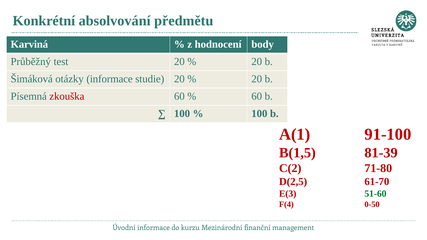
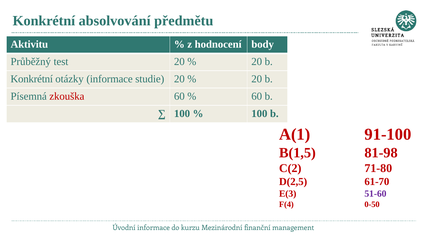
Karviná: Karviná -> Aktivitu (29, 44)
Šimáková: Šimáková -> Konkrétní (32, 79)
81-39: 81-39 -> 81-98 (381, 153)
51-60 colour: green -> purple (375, 194)
